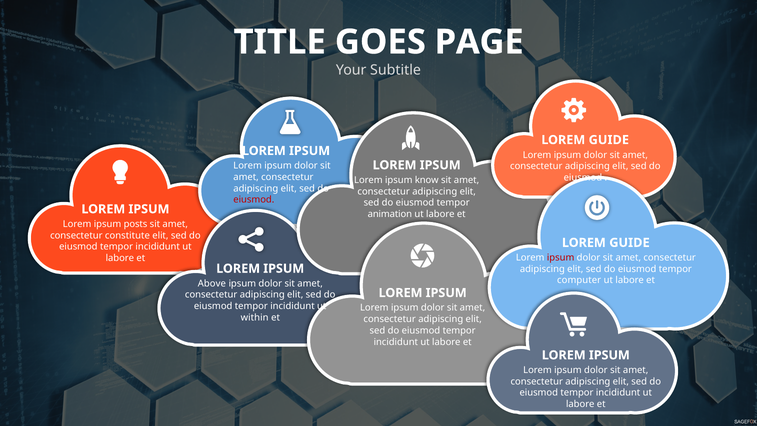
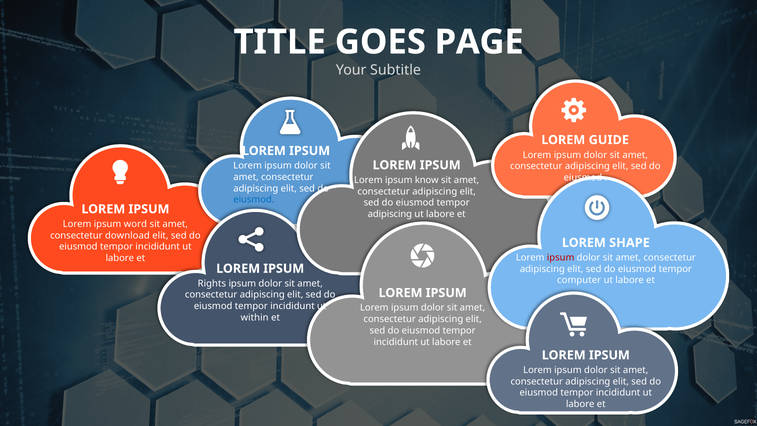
eiusmod colour: red -> blue (254, 200)
animation: animation -> adipiscing (390, 214)
posts: posts -> word (135, 224)
constitute: constitute -> download (127, 235)
GUIDE: GUIDE -> SHAPE (629, 243)
Above: Above -> Rights (212, 283)
